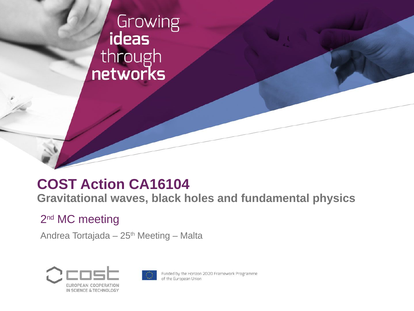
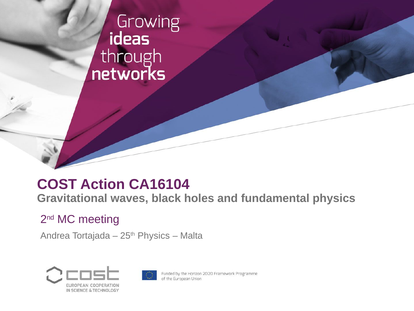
25th Meeting: Meeting -> Physics (154, 235)
